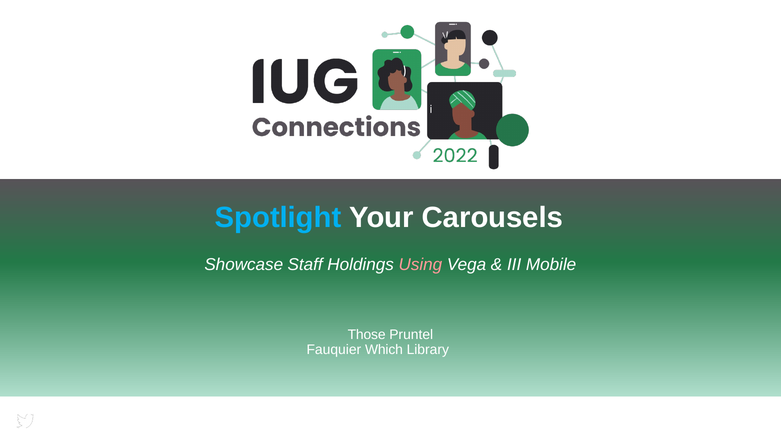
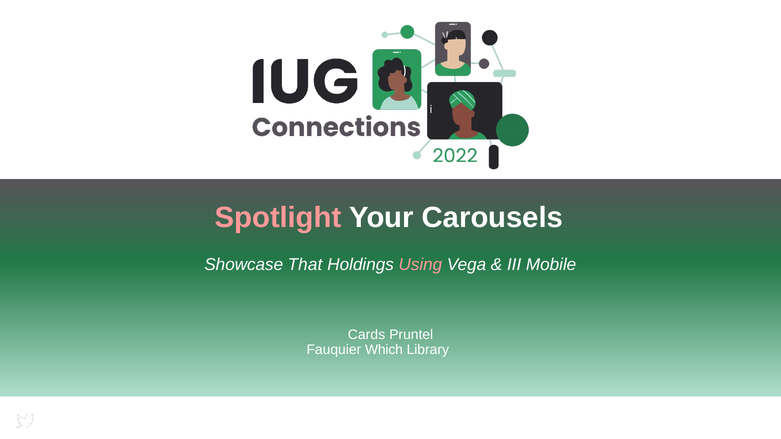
Spotlight colour: light blue -> pink (278, 218)
Staff: Staff -> That (305, 265)
Those: Those -> Cards (366, 335)
